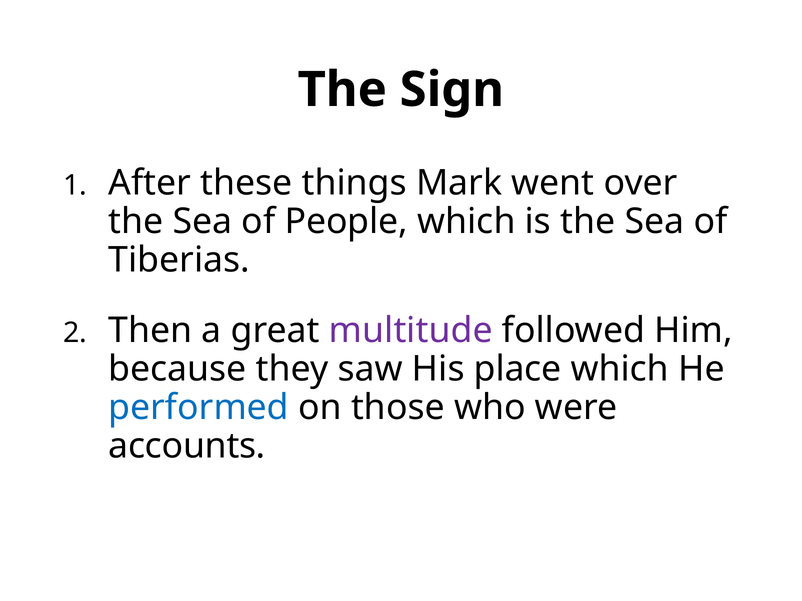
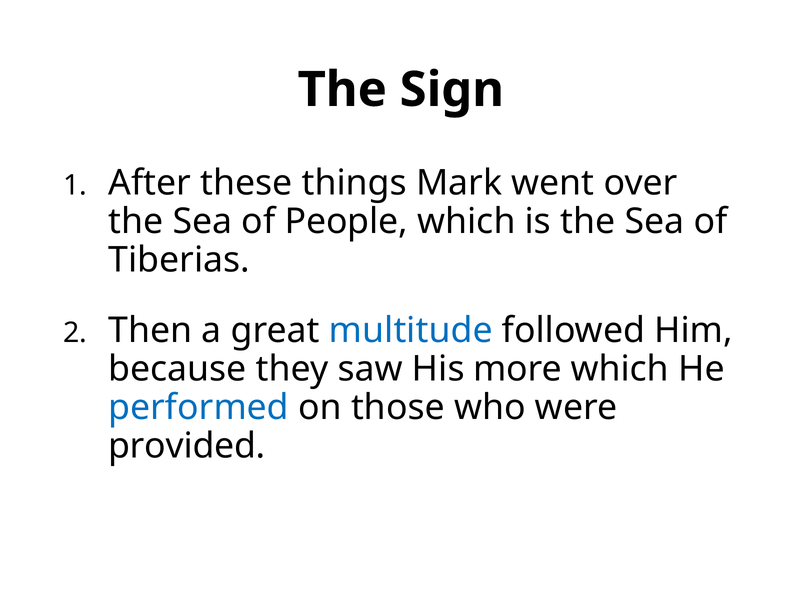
multitude colour: purple -> blue (411, 331)
place: place -> more (518, 369)
accounts: accounts -> provided (187, 446)
